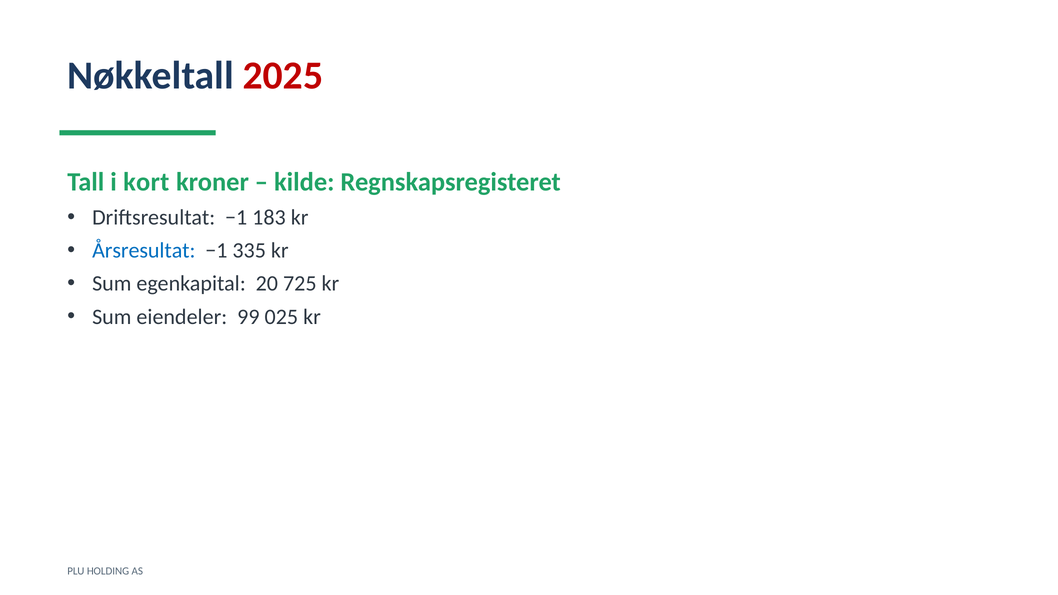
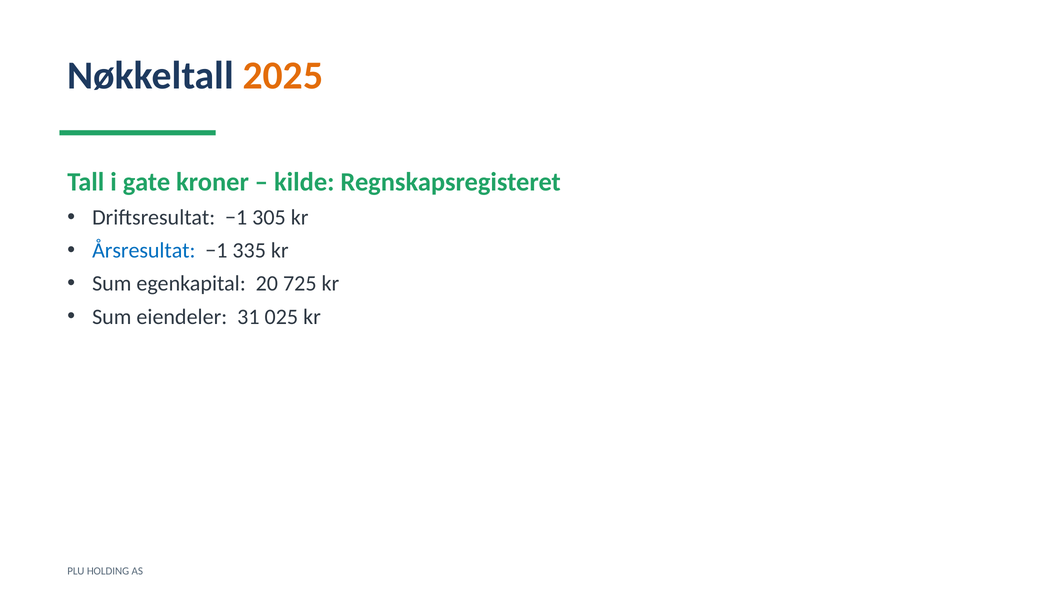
2025 colour: red -> orange (283, 76)
kort: kort -> gate (147, 182)
183: 183 -> 305 (269, 218)
99: 99 -> 31 (248, 317)
